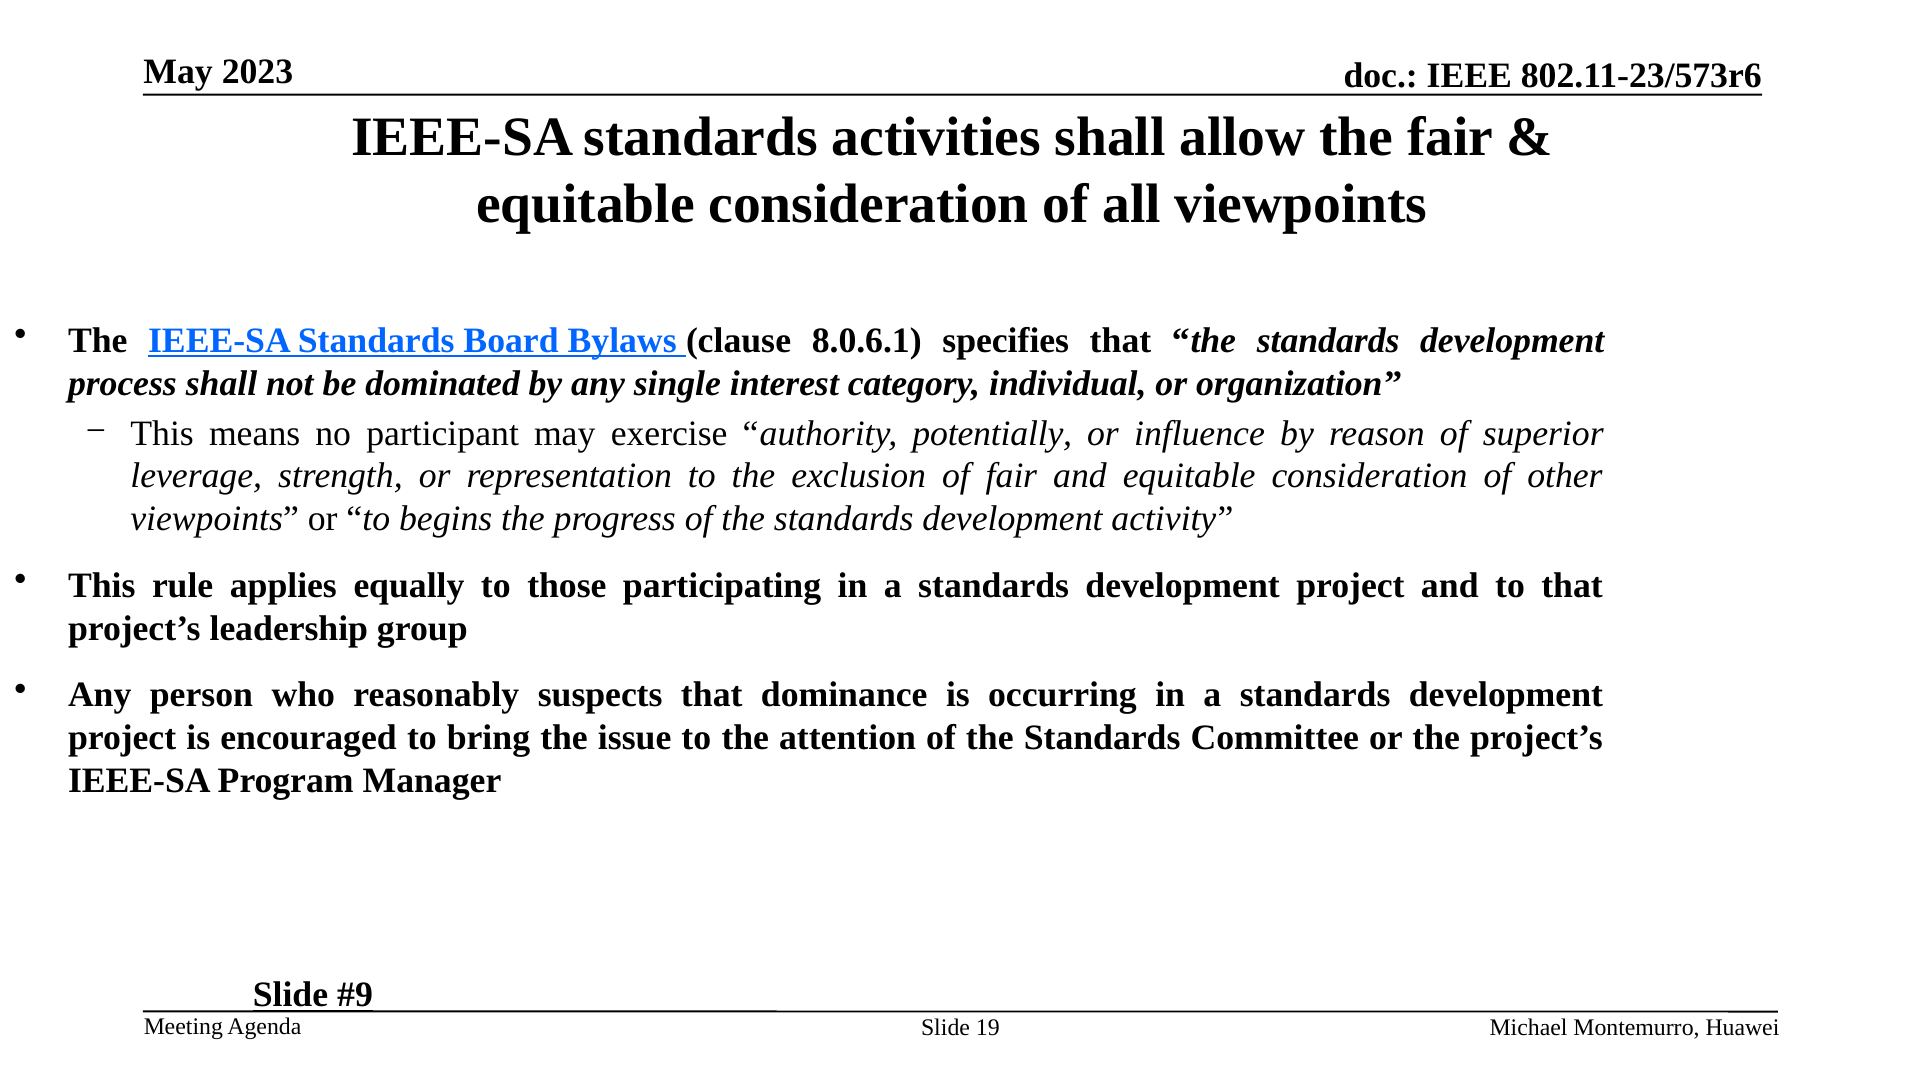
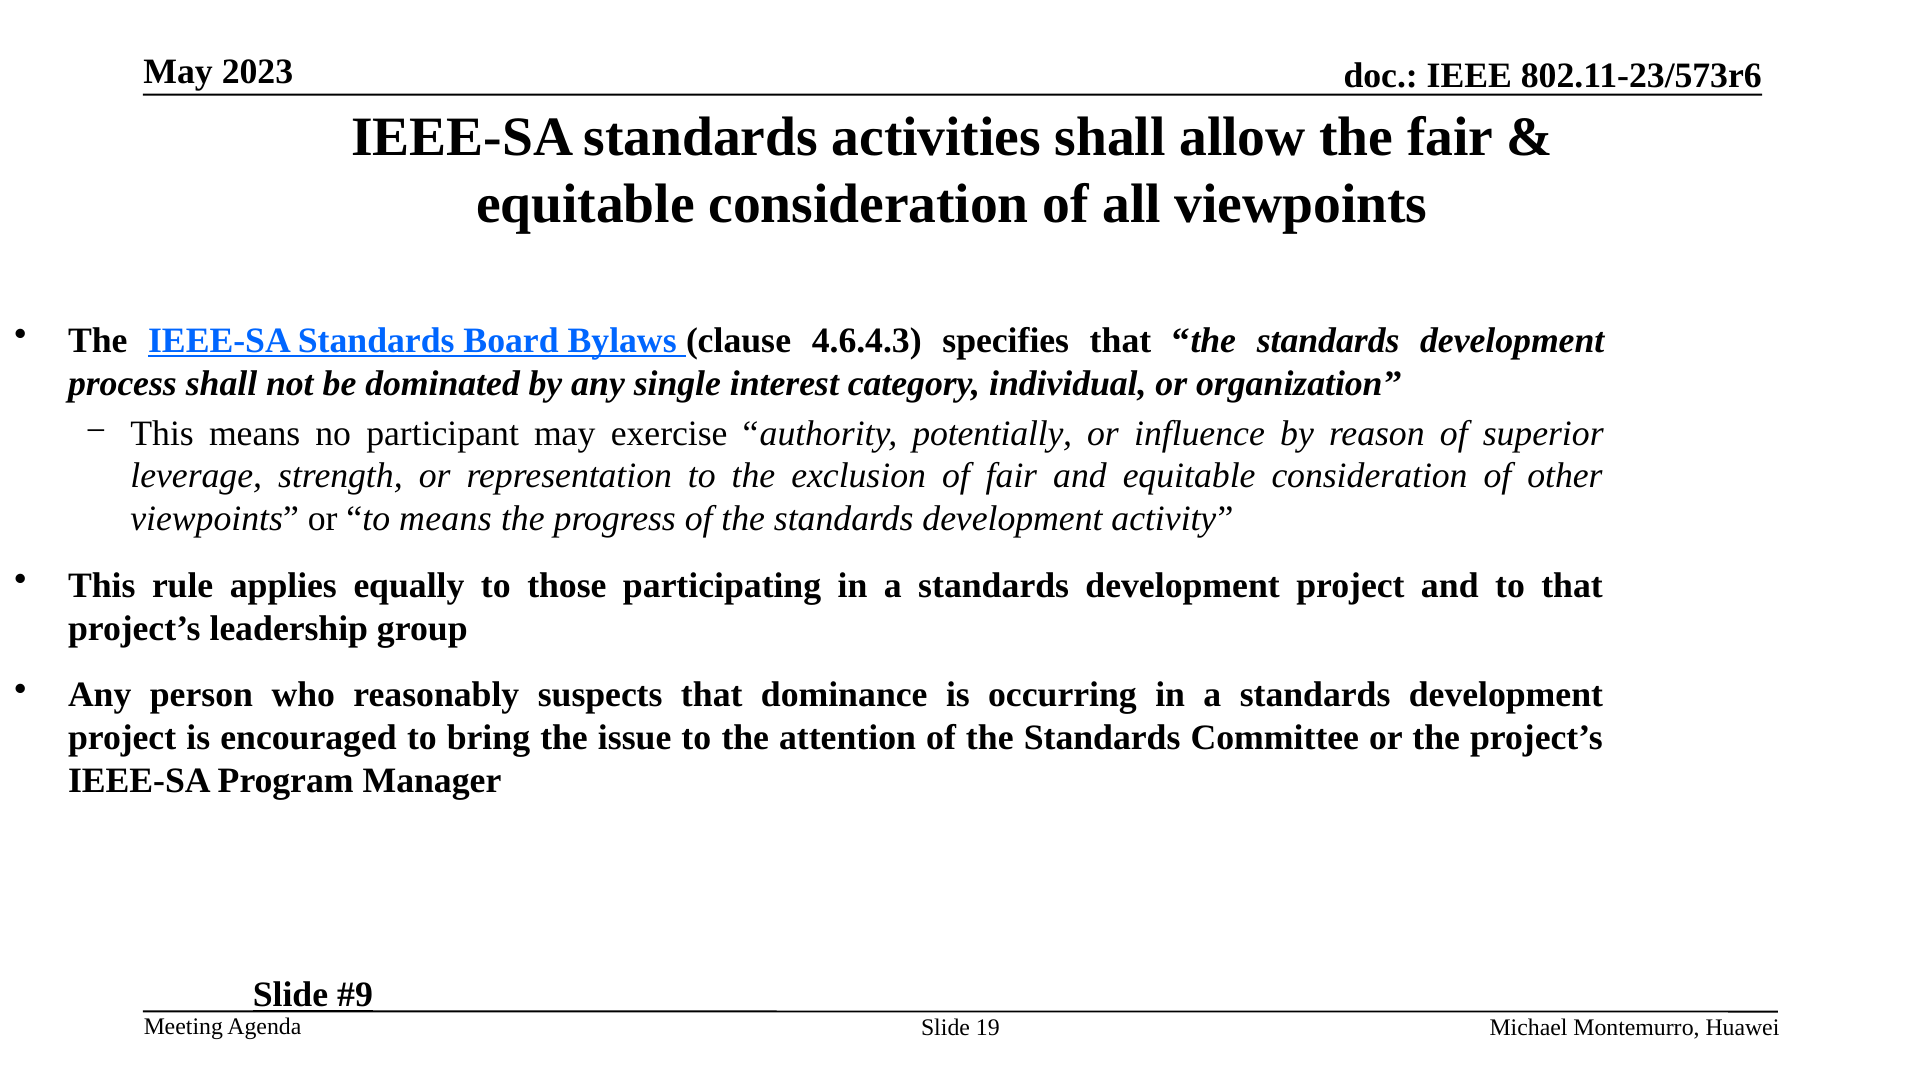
8.0.6.1: 8.0.6.1 -> 4.6.4.3 (867, 341)
to begins: begins -> means (445, 519)
